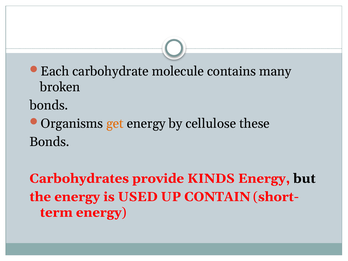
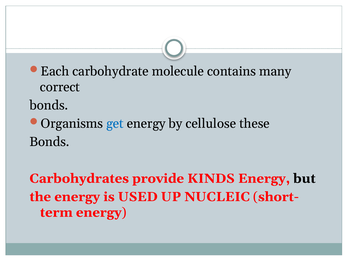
broken: broken -> correct (60, 87)
get colour: orange -> blue (115, 124)
CONTAIN: CONTAIN -> NUCLEIC (217, 197)
